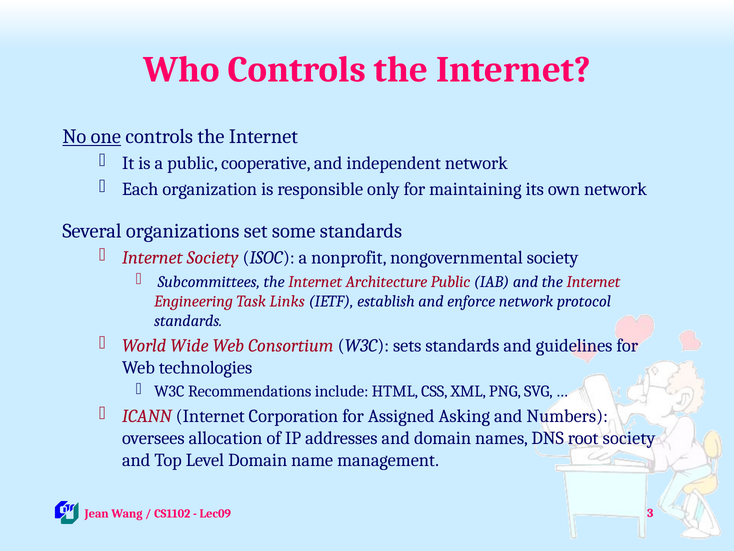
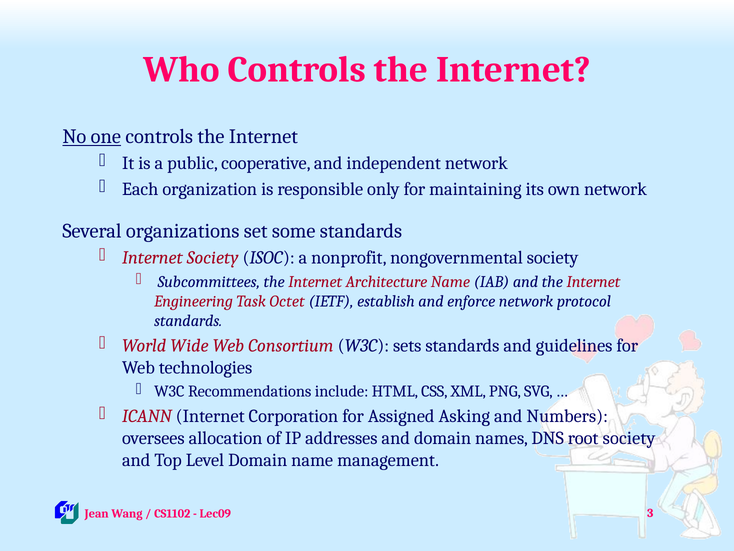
Architecture Public: Public -> Name (450, 281)
Links: Links -> Octet (287, 301)
